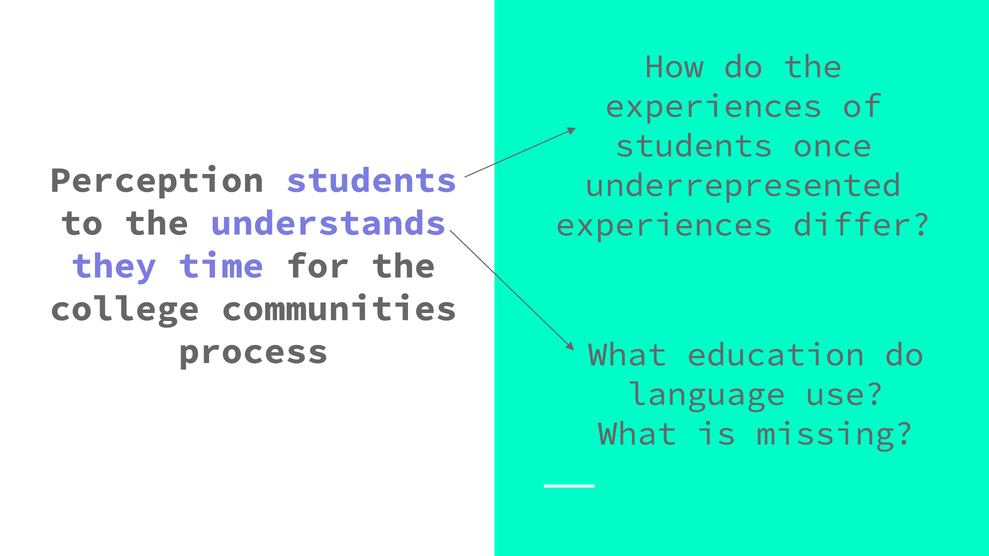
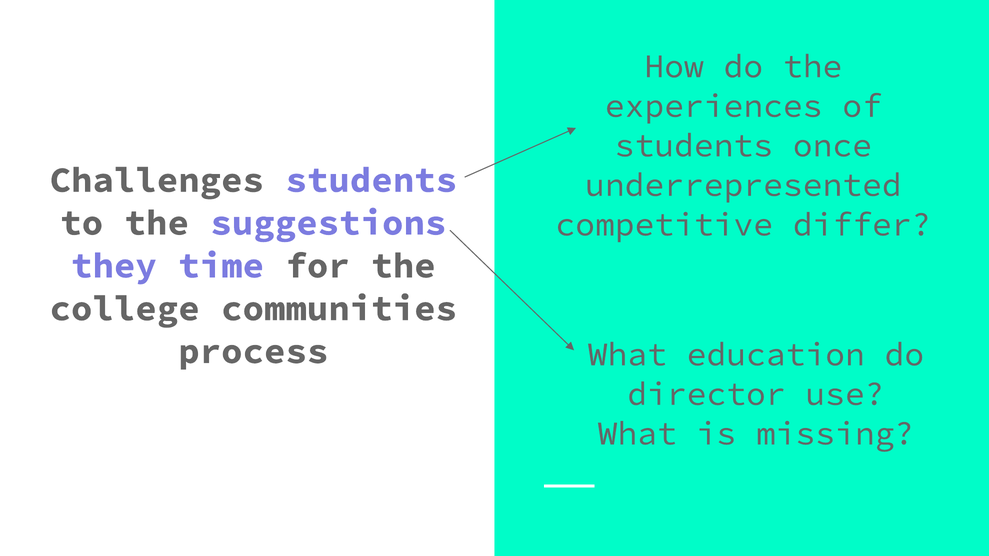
Perception: Perception -> Challenges (157, 180)
understands: understands -> suggestions (328, 223)
experiences: experiences -> competitive (664, 225)
language: language -> director (706, 394)
